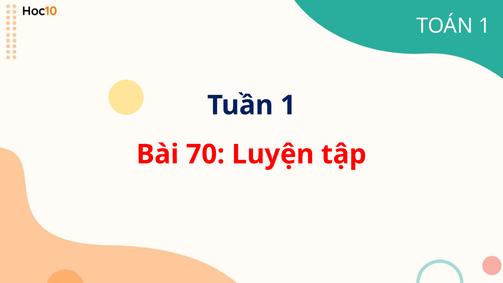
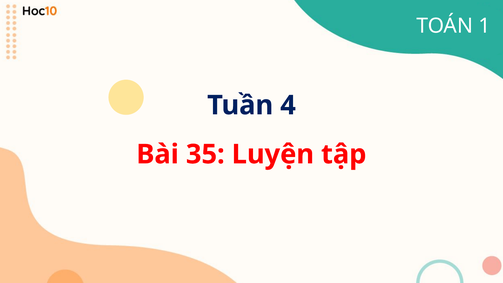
Tuần 1: 1 -> 4 (288, 105)
70: 70 -> 35 (205, 154)
